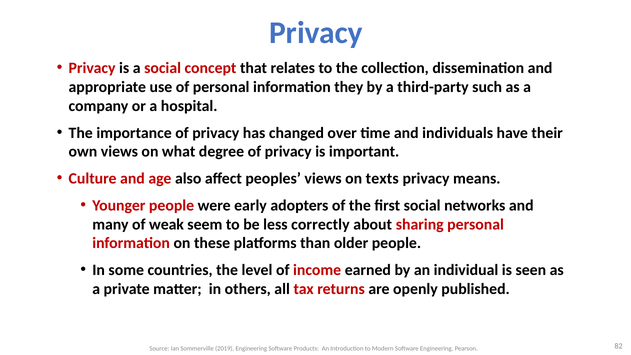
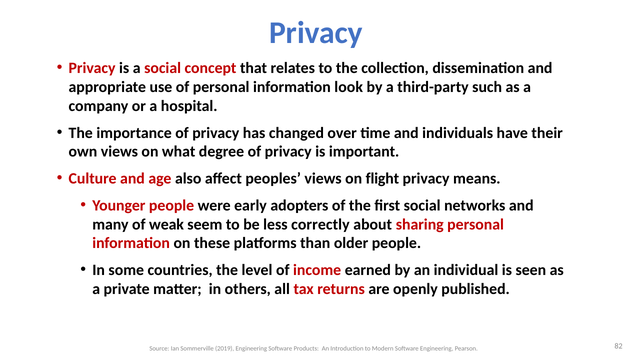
they: they -> look (349, 87)
texts: texts -> flight (382, 179)
